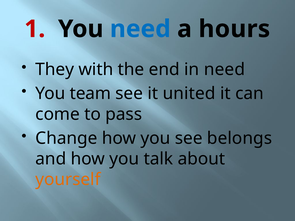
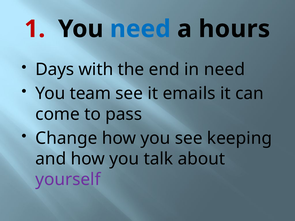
They: They -> Days (55, 70)
united: united -> emails (189, 94)
belongs: belongs -> keeping (240, 138)
yourself colour: orange -> purple (68, 180)
